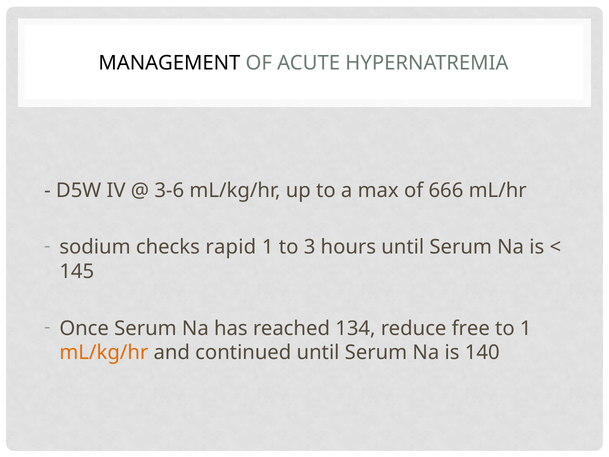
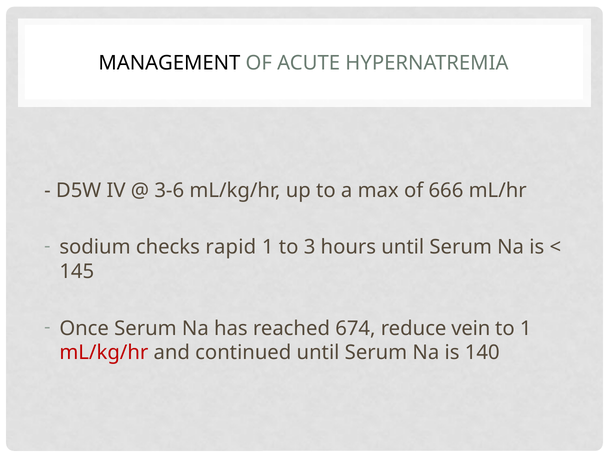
134: 134 -> 674 (355, 328)
free: free -> vein (471, 328)
mL/kg/hr colour: orange -> red (104, 353)
